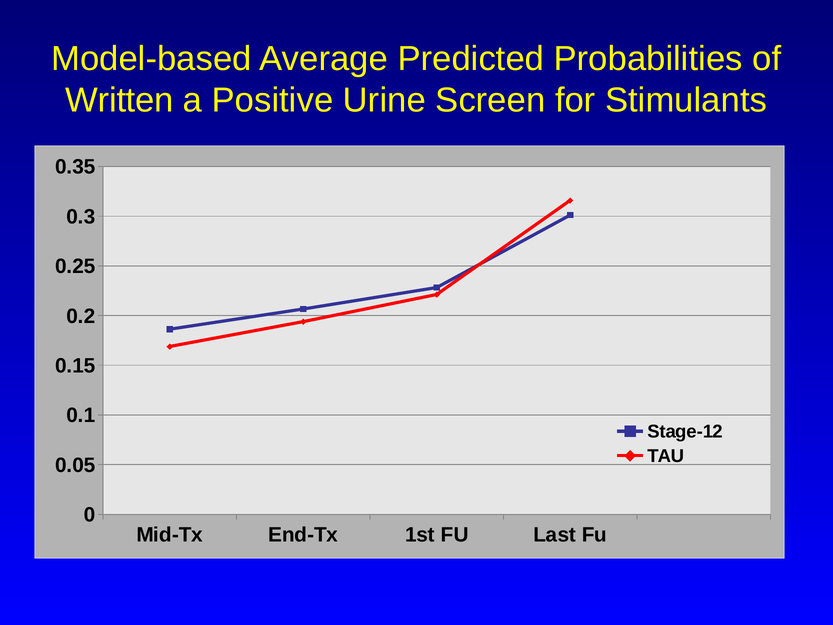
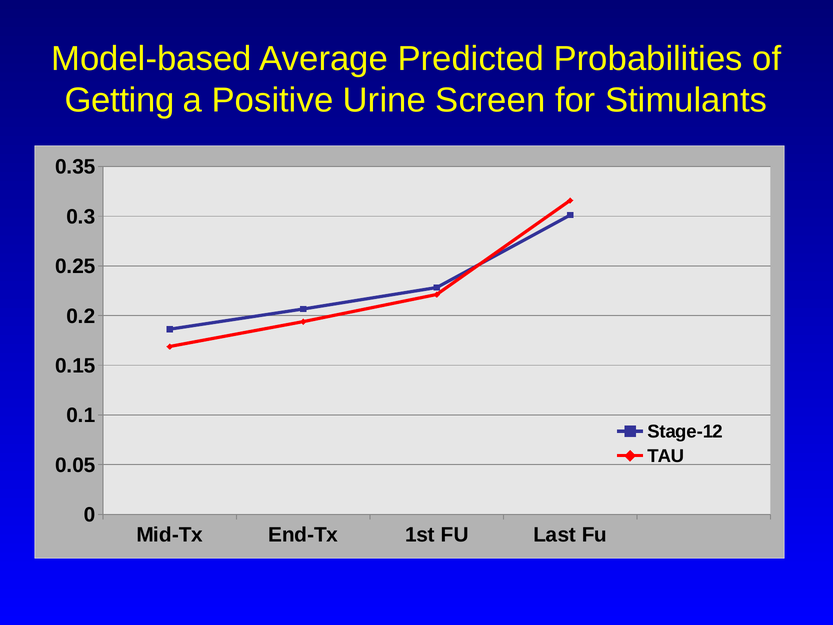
Written: Written -> Getting (120, 100)
